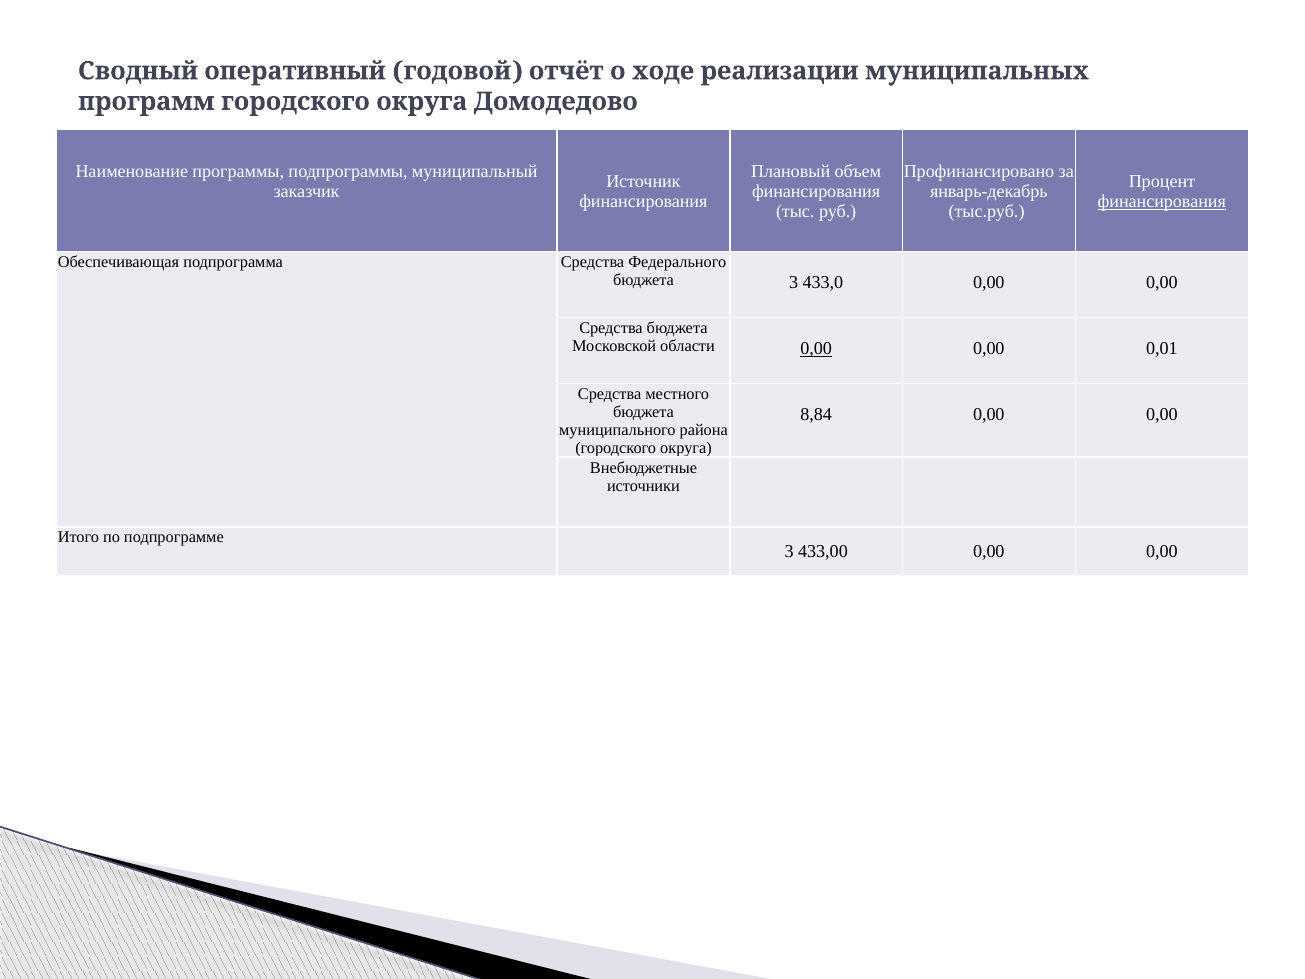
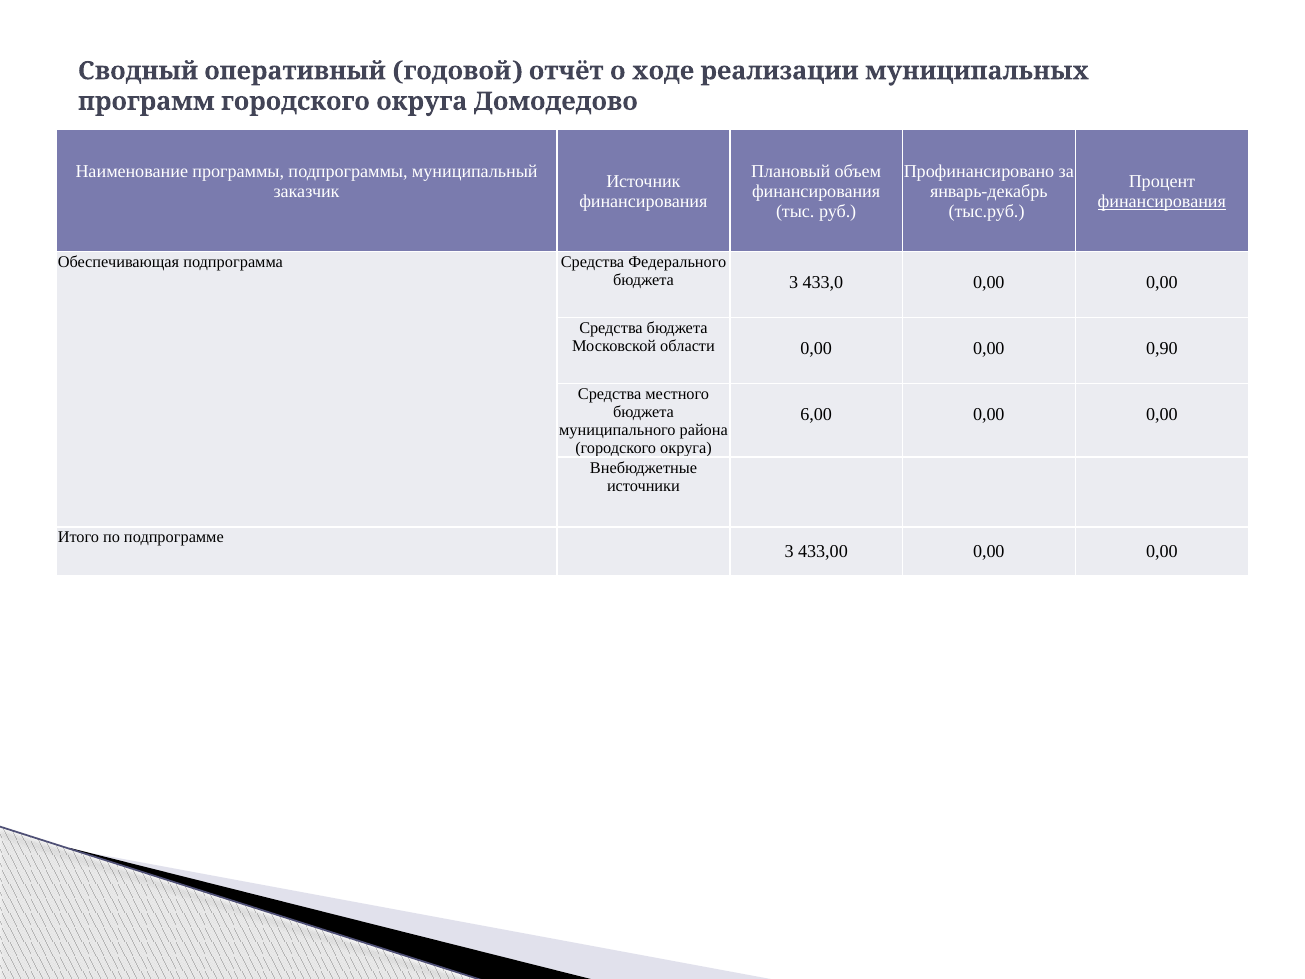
0,00 underline: present -> none (816, 349)
0,01: 0,01 -> 0,90 (1162, 349)
8,84: 8,84 -> 6,00 (816, 415)
